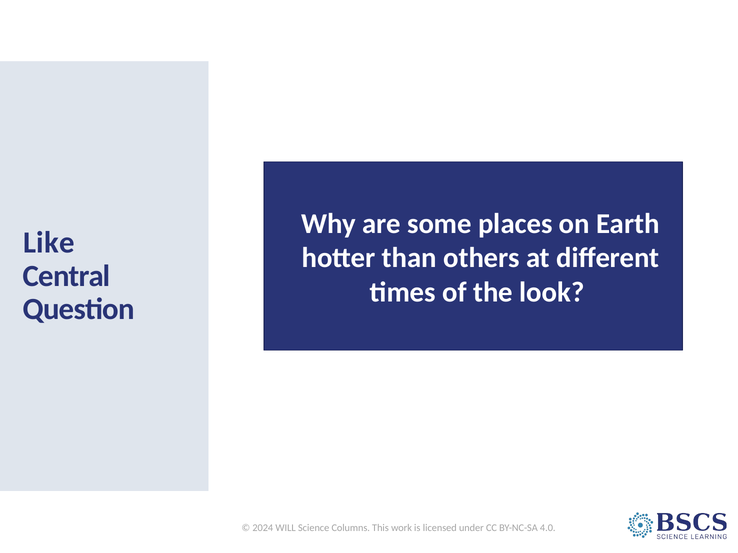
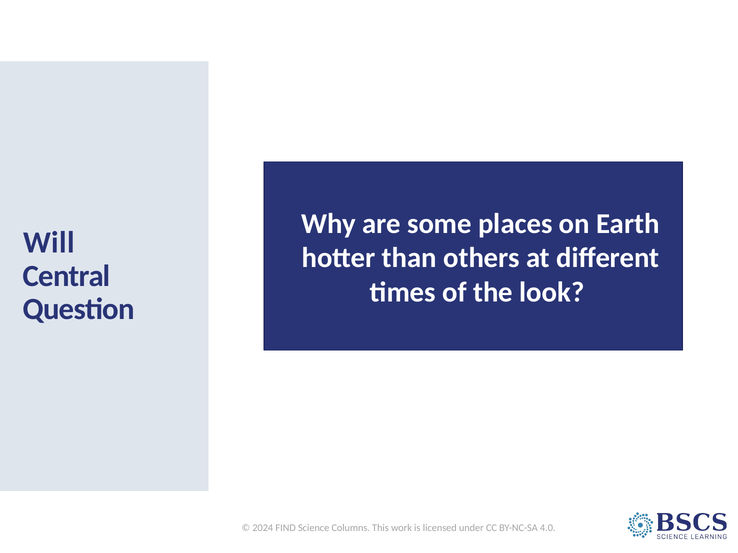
Like: Like -> Will (49, 243)
WILL: WILL -> FIND (286, 528)
